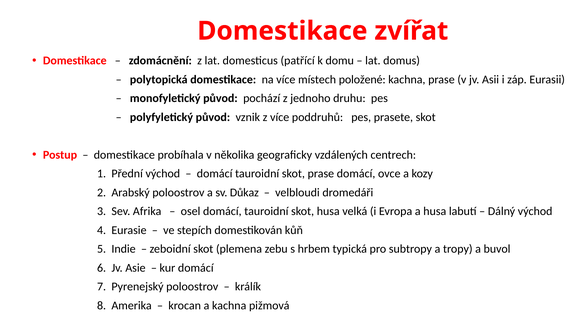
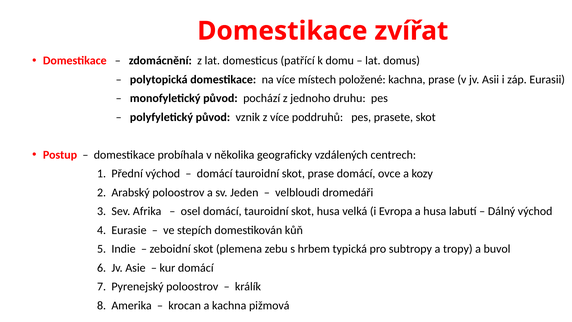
Důkaz: Důkaz -> Jeden (244, 192)
